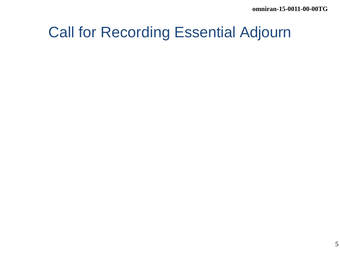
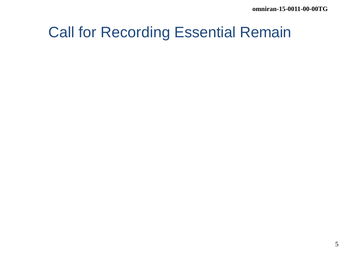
Adjourn: Adjourn -> Remain (266, 33)
